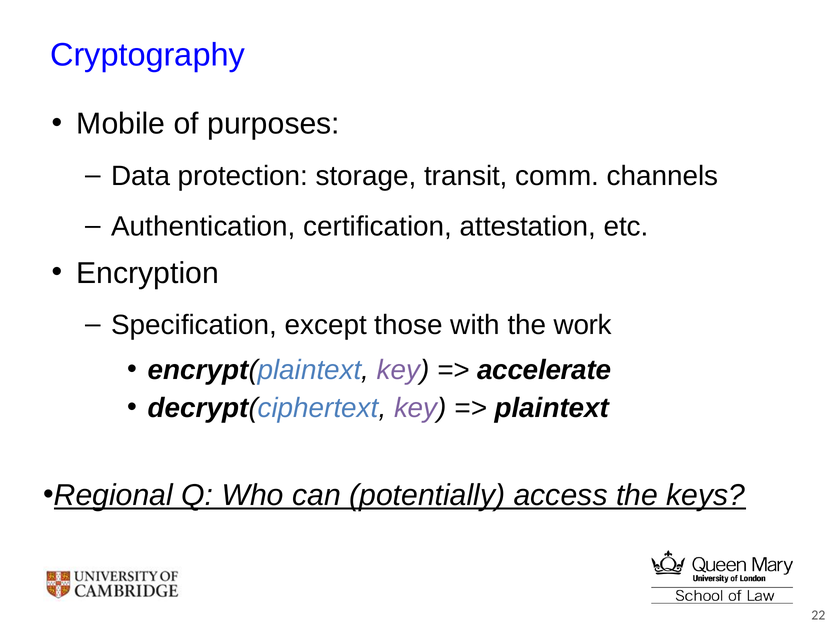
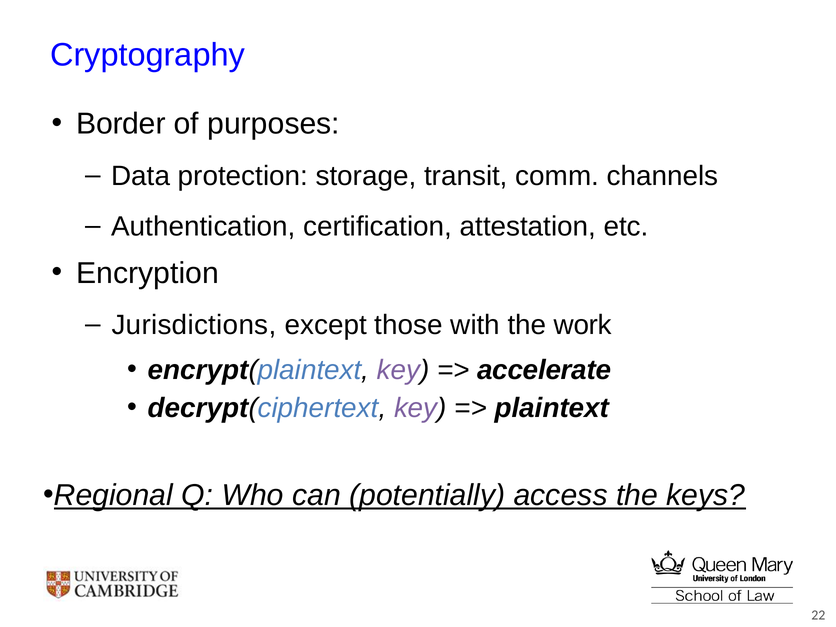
Mobile: Mobile -> Border (121, 124)
Specification: Specification -> Jurisdictions (194, 325)
